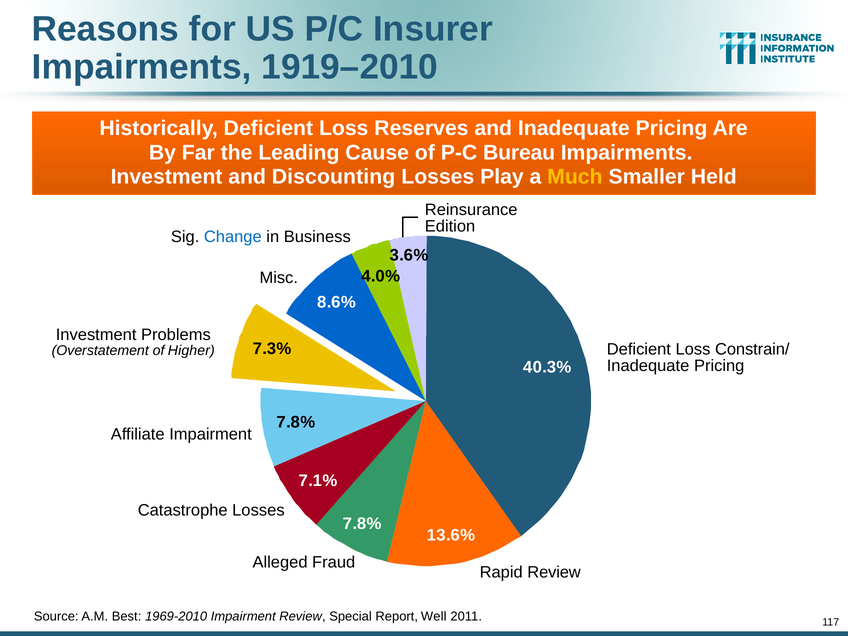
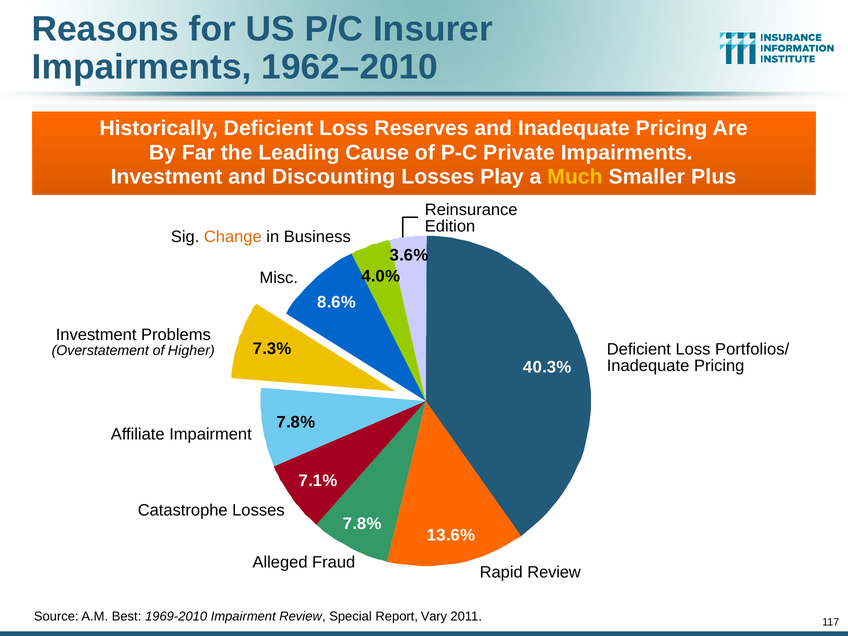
1919–2010: 1919–2010 -> 1962–2010 (350, 67)
Bureau: Bureau -> Private (519, 153)
Held: Held -> Plus (714, 177)
Change colour: blue -> orange (233, 237)
Constrain/: Constrain/ -> Portfolios/ (752, 349)
Well: Well -> Vary (434, 616)
